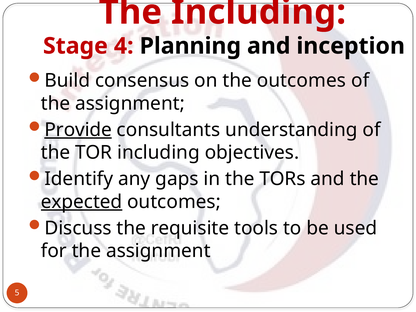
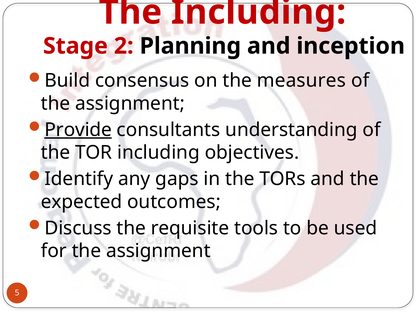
4: 4 -> 2 (124, 46)
the outcomes: outcomes -> measures (301, 81)
expected underline: present -> none (82, 202)
